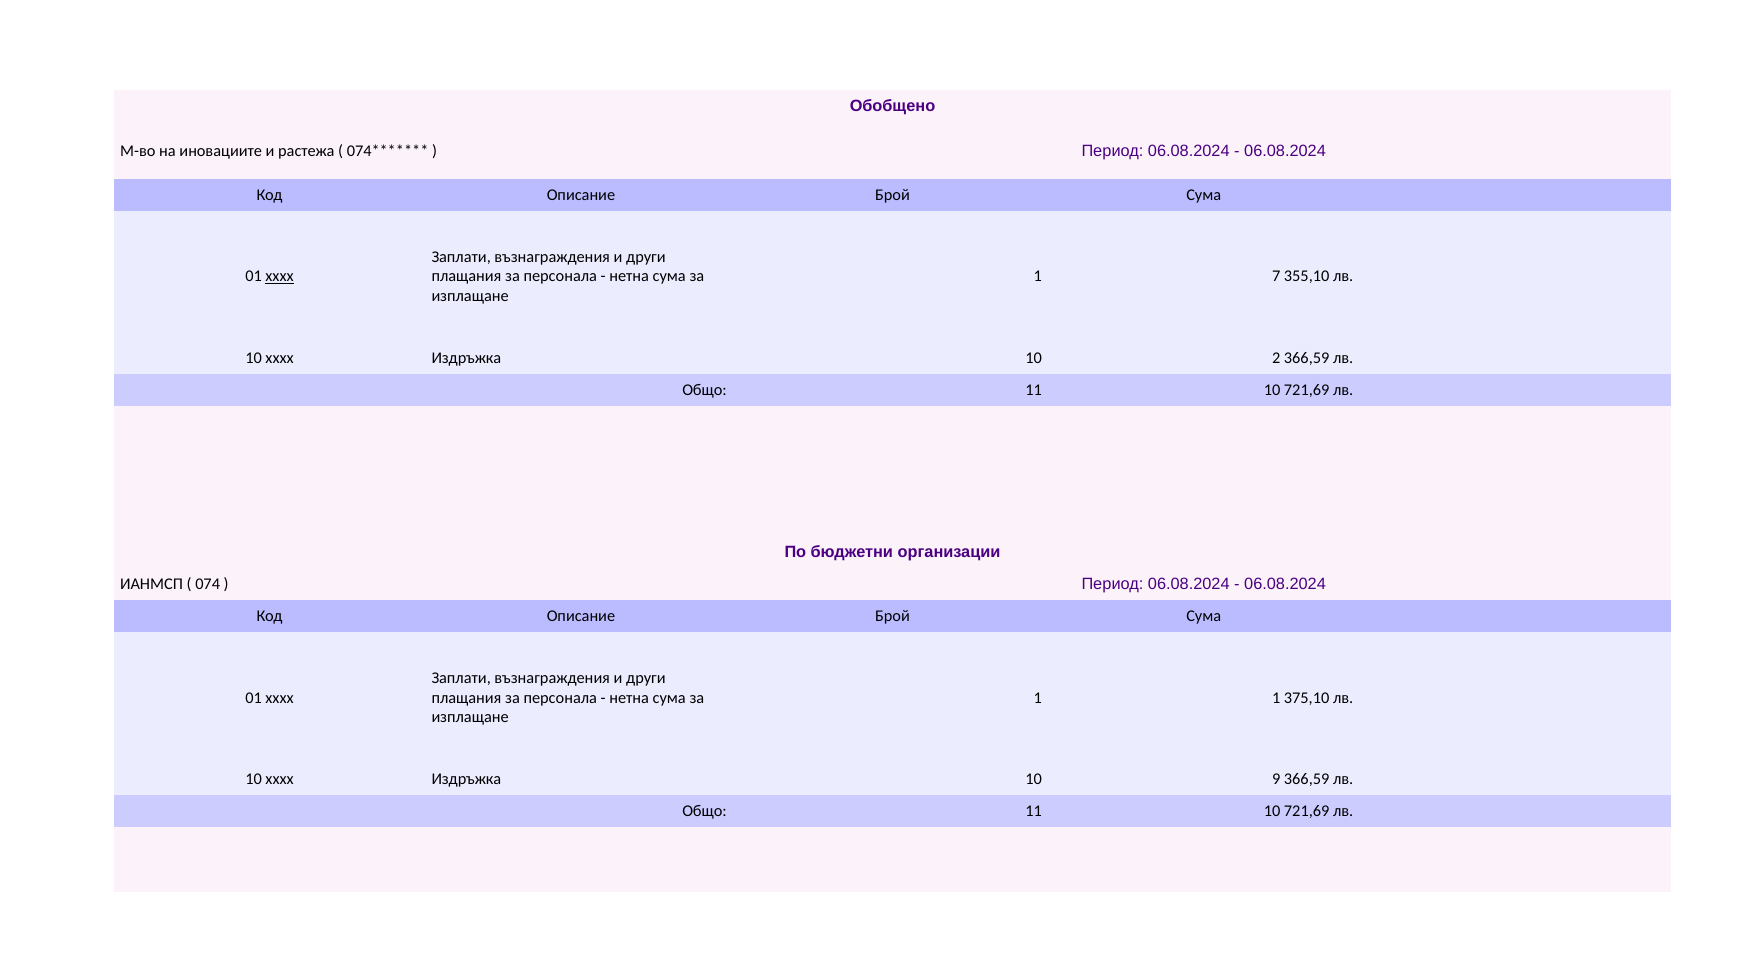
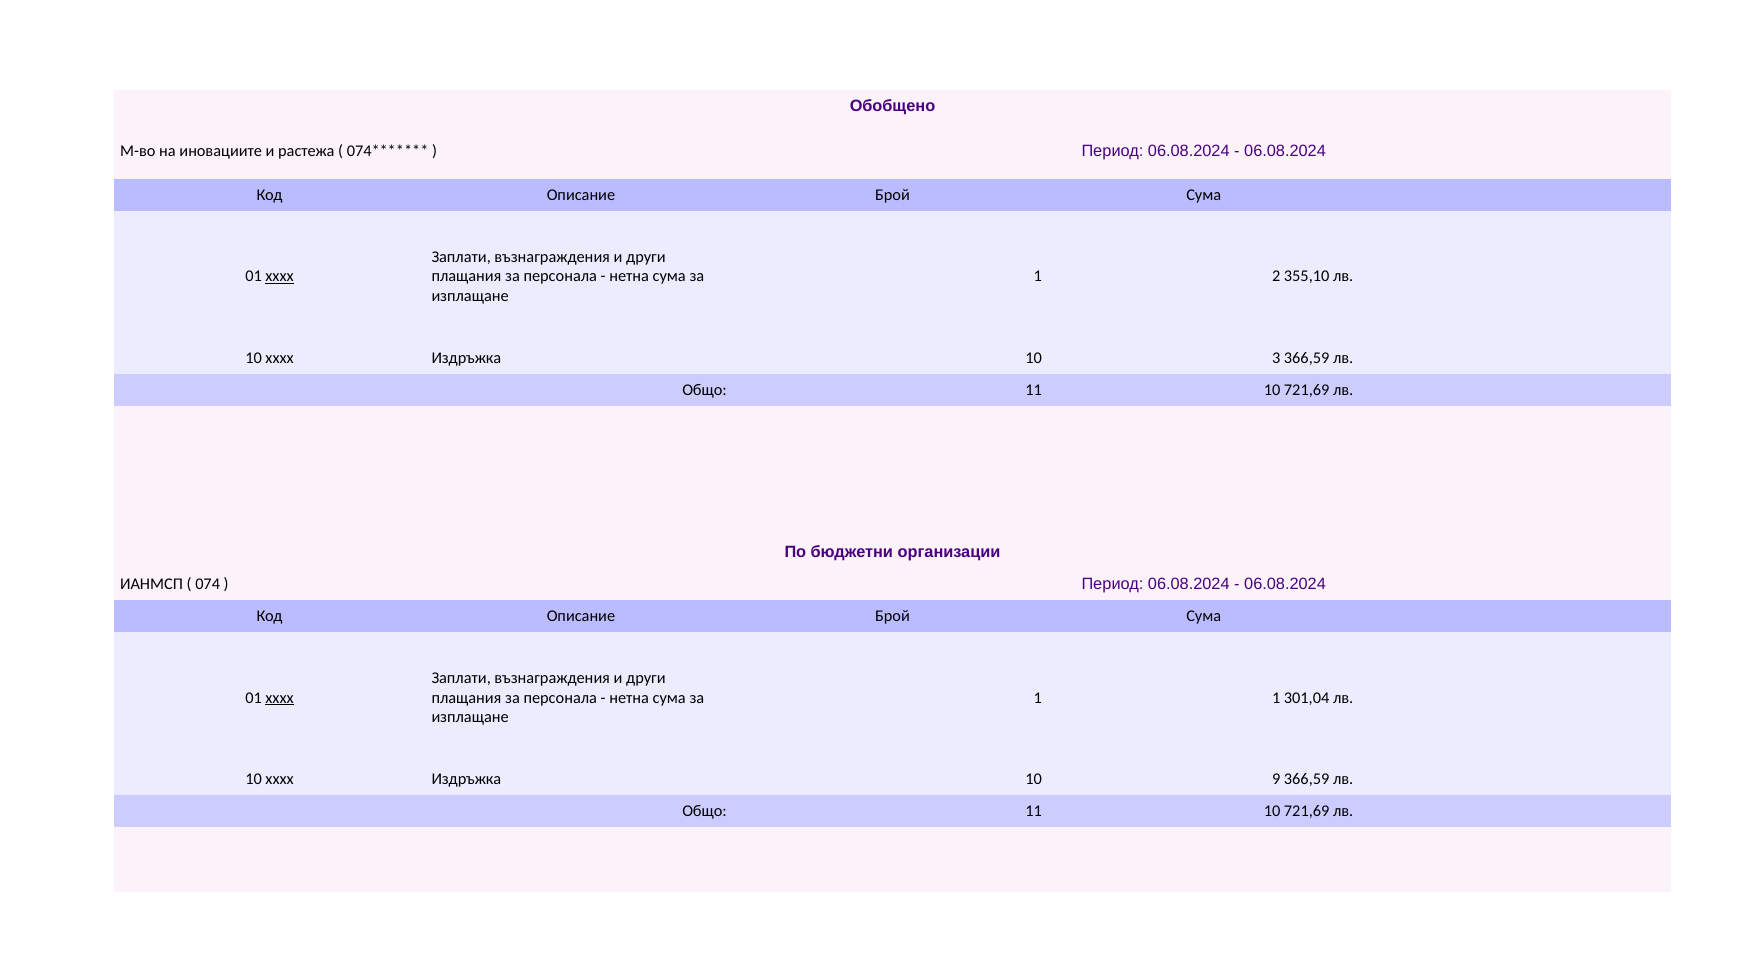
7: 7 -> 2 (1276, 277)
2: 2 -> 3 (1276, 358)
xxxx underline: none -> present (280, 698)
375,10: 375,10 -> 301,04 (1307, 698)
